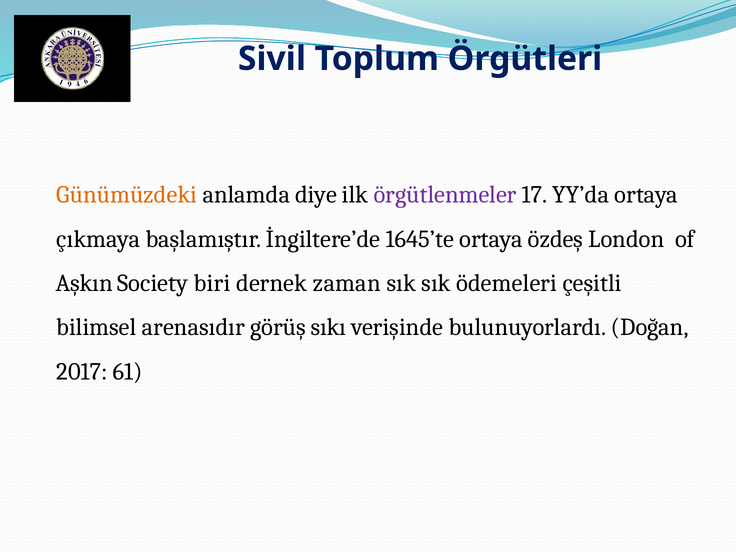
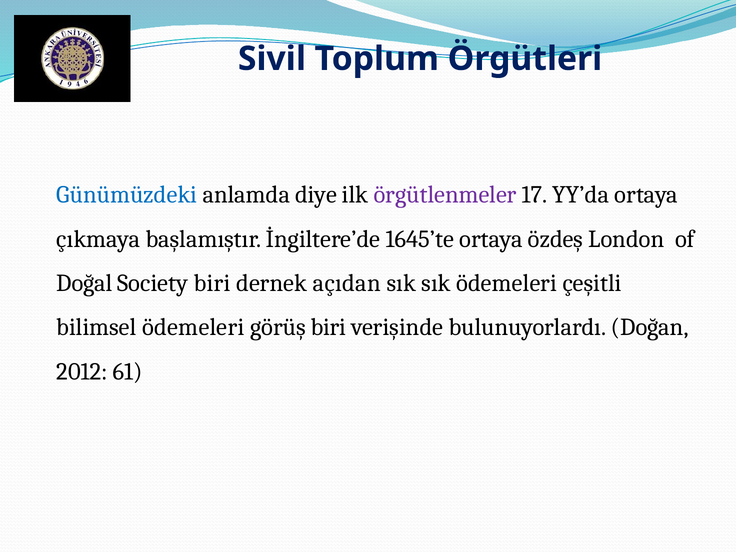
Günümüzdeki colour: orange -> blue (127, 195)
Aşkın: Aşkın -> Doğal (84, 283)
zaman: zaman -> açıdan (347, 283)
bilimsel arenasıdır: arenasıdır -> ödemeleri (193, 327)
görüş sıkı: sıkı -> biri (329, 327)
2017: 2017 -> 2012 (82, 371)
